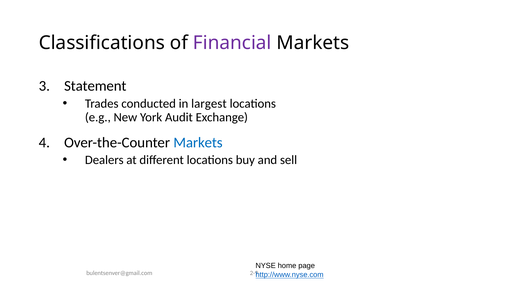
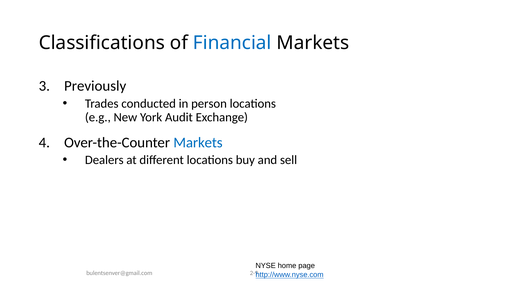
Financial colour: purple -> blue (232, 43)
Statement: Statement -> Previously (95, 86)
largest: largest -> person (209, 103)
